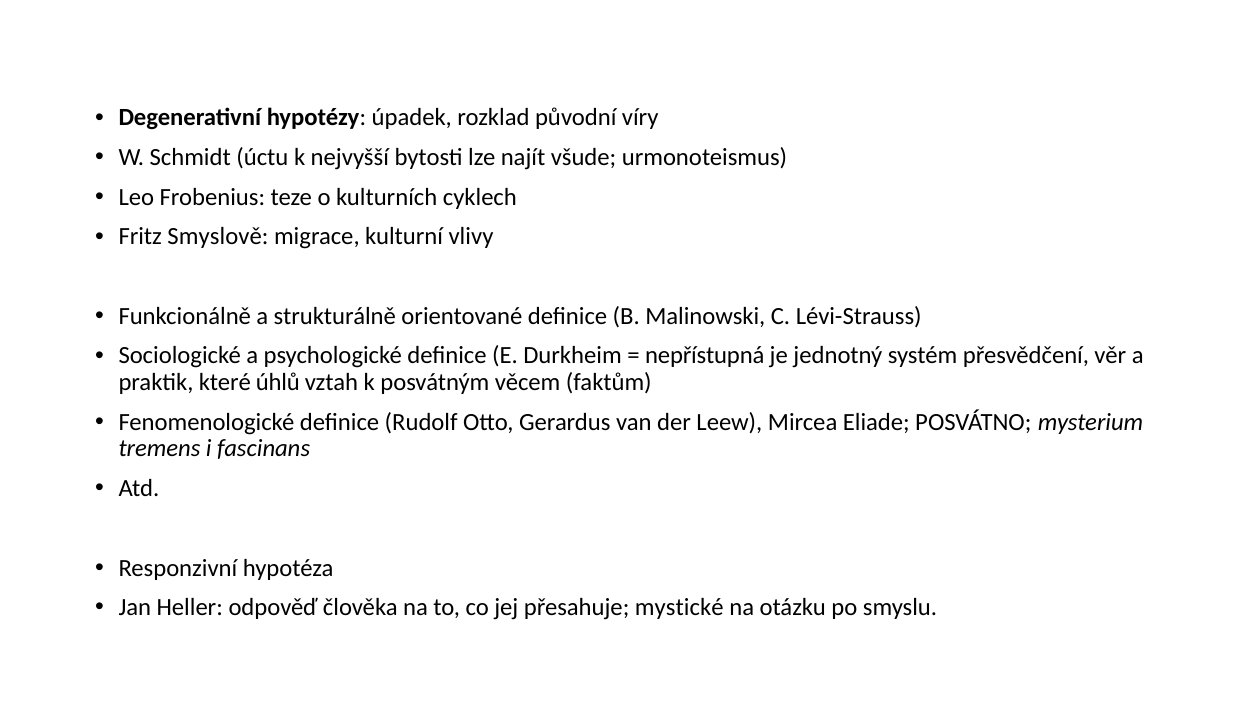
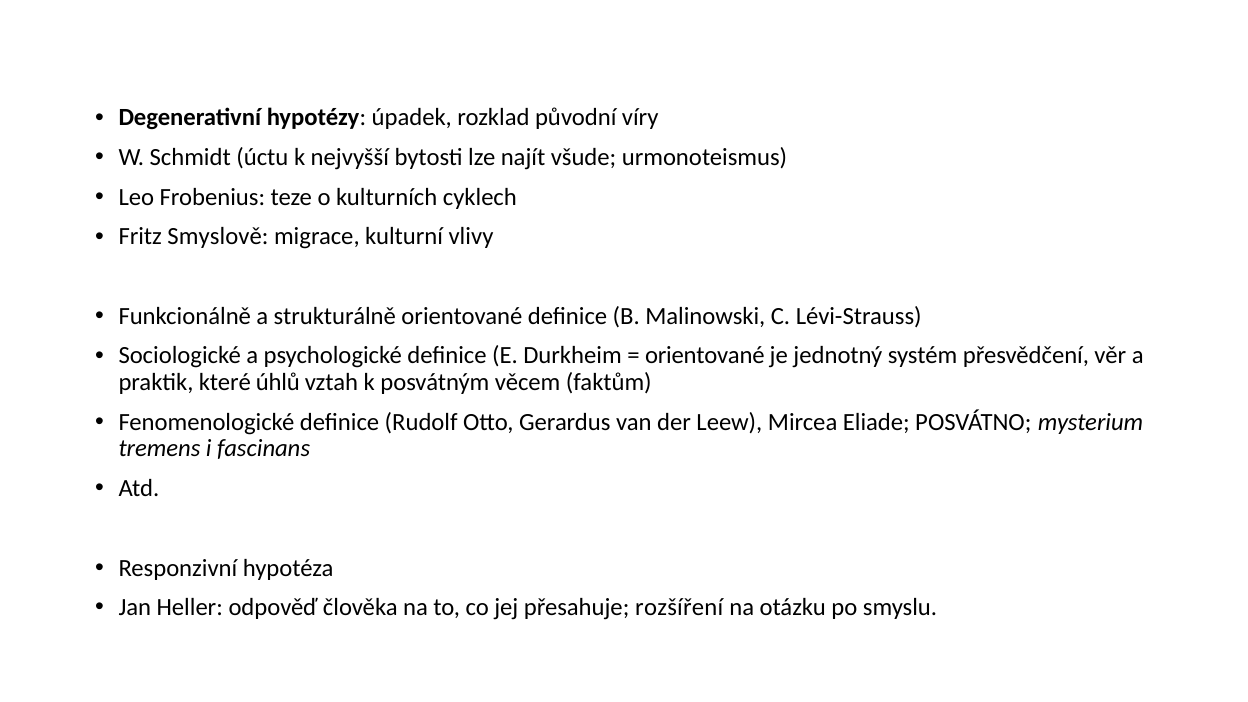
nepřístupná: nepřístupná -> orientované (705, 356)
mystické: mystické -> rozšíření (679, 608)
